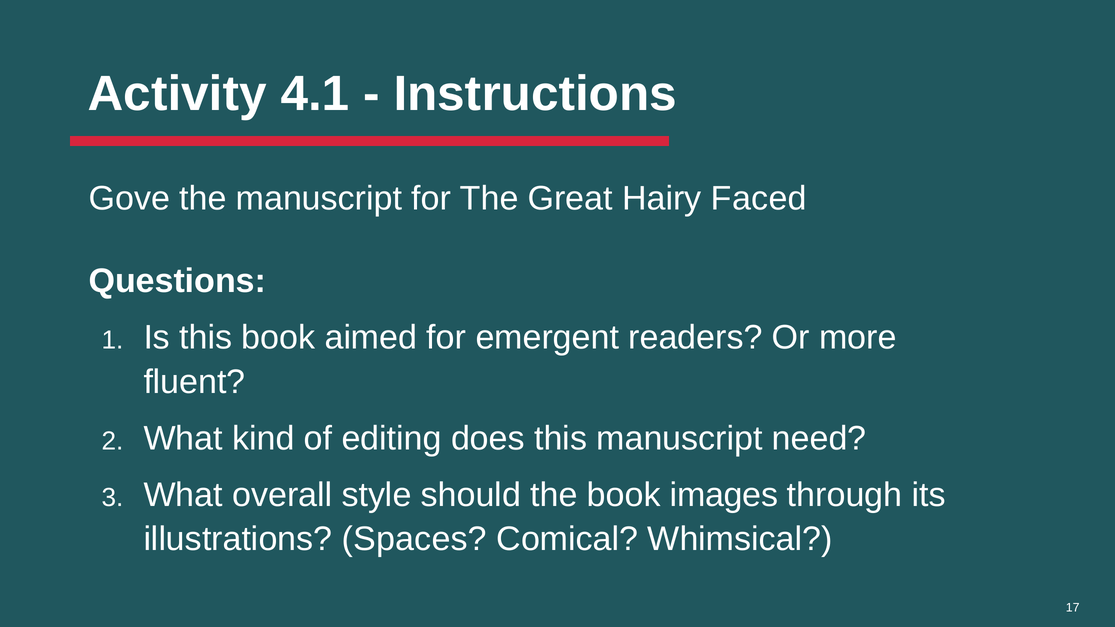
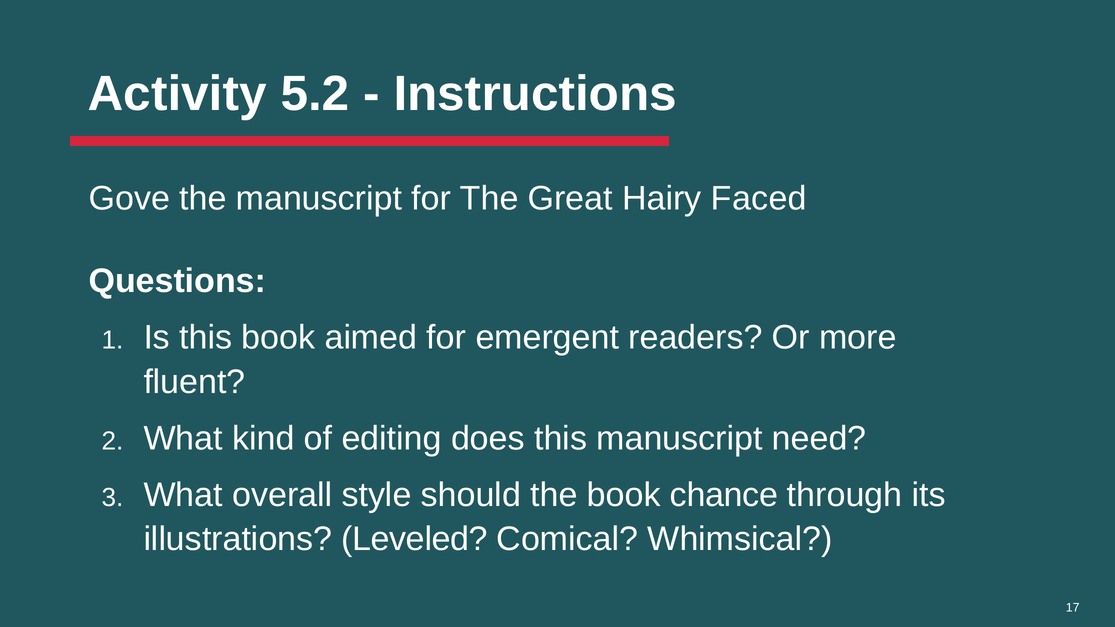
4.1: 4.1 -> 5.2 (315, 94)
images: images -> chance (724, 495)
Spaces: Spaces -> Leveled (414, 539)
